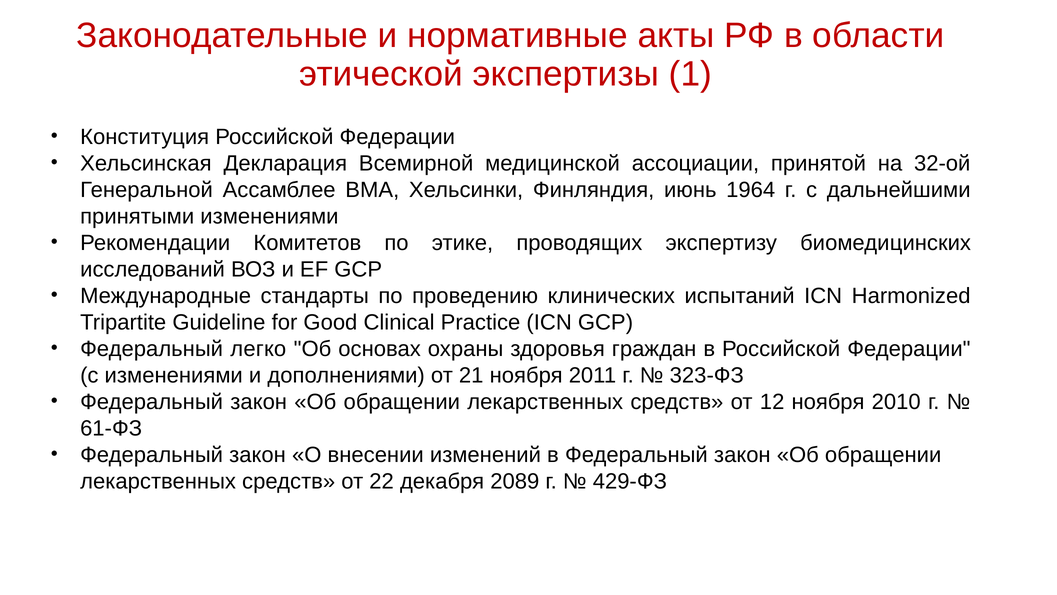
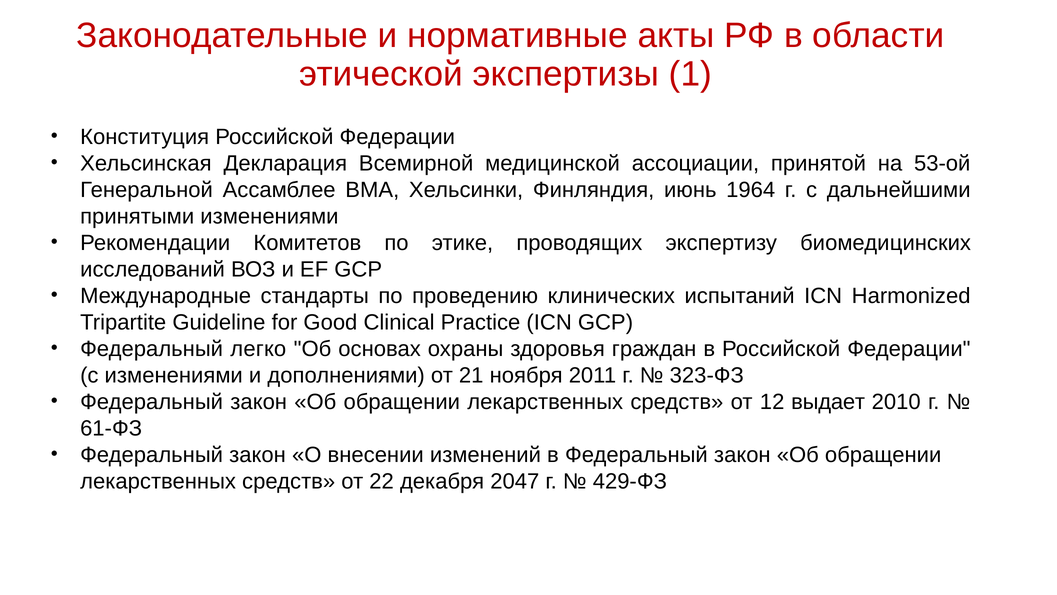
32-ой: 32-ой -> 53-ой (942, 163)
12 ноября: ноября -> выдает (828, 402)
2089: 2089 -> 2047 (515, 481)
